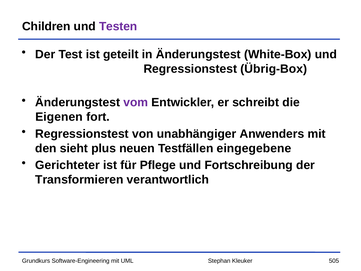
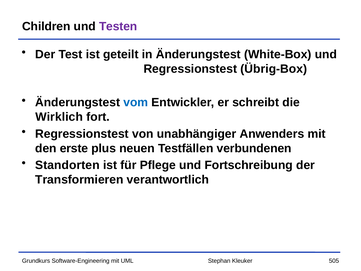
vom colour: purple -> blue (136, 102)
Eigenen: Eigenen -> Wirklich (59, 117)
sieht: sieht -> erste (74, 148)
eingegebene: eingegebene -> verbundenen (254, 148)
Gerichteter: Gerichteter -> Standorten (67, 165)
